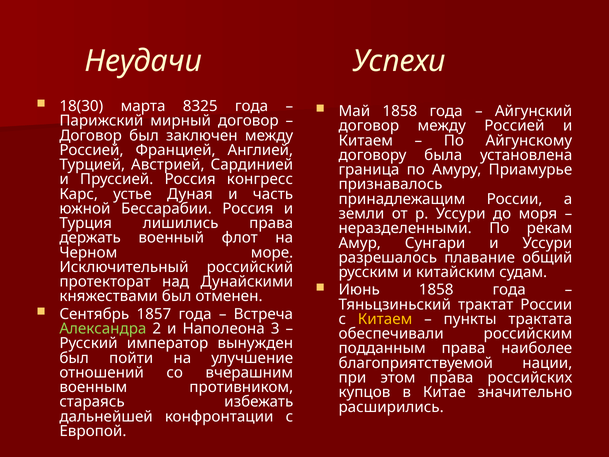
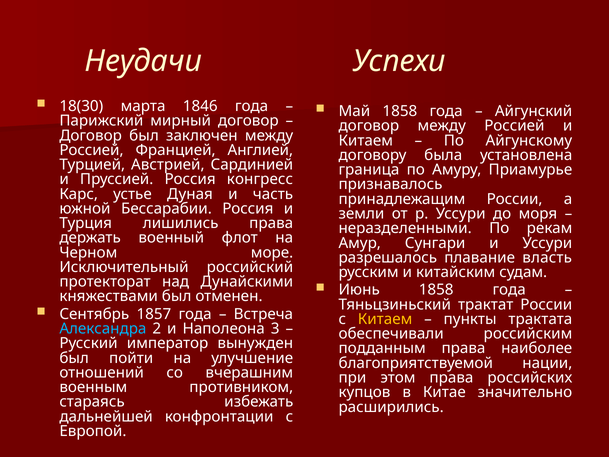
8325: 8325 -> 1846 (200, 106)
общий: общий -> власть (547, 257)
Александра colour: light green -> light blue (103, 329)
